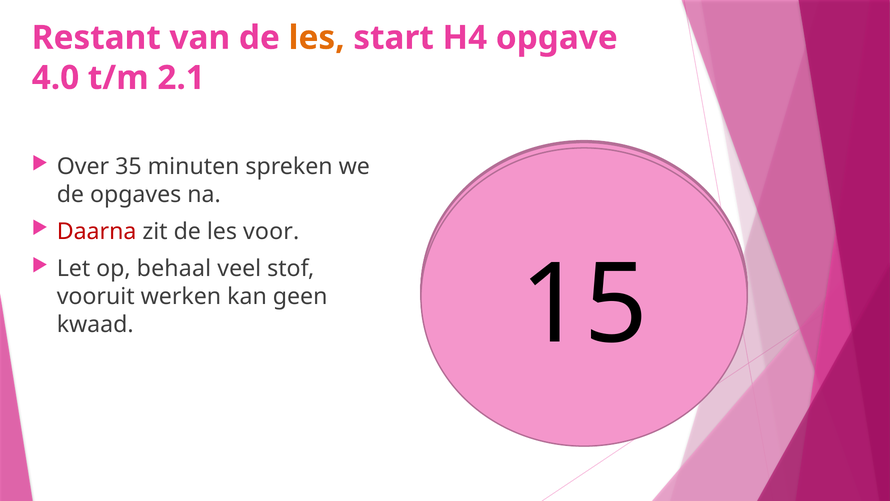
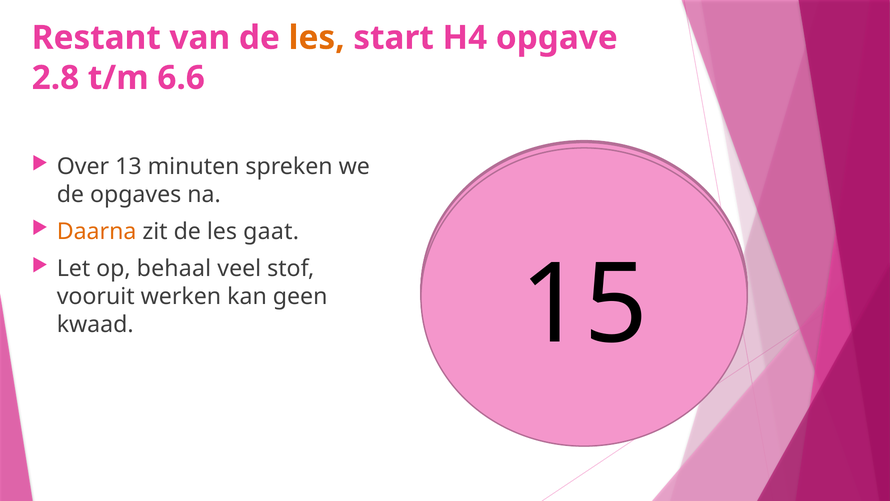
4.0: 4.0 -> 2.8 (55, 78)
2.1: 2.1 -> 6.6 (181, 78)
Over 35: 35 -> 13 (128, 167)
Daarna colour: red -> orange (97, 231)
voor: voor -> gaat (271, 231)
